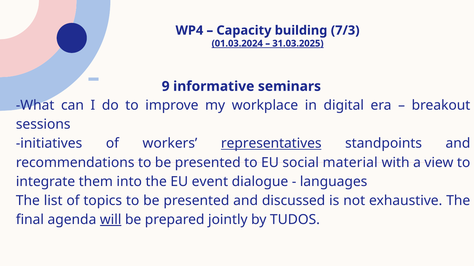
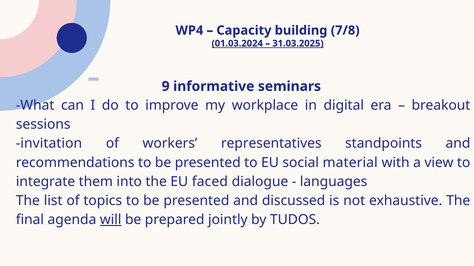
7/3: 7/3 -> 7/8 (345, 30)
initiatives: initiatives -> invitation (49, 144)
representatives underline: present -> none (271, 144)
event: event -> faced (210, 182)
